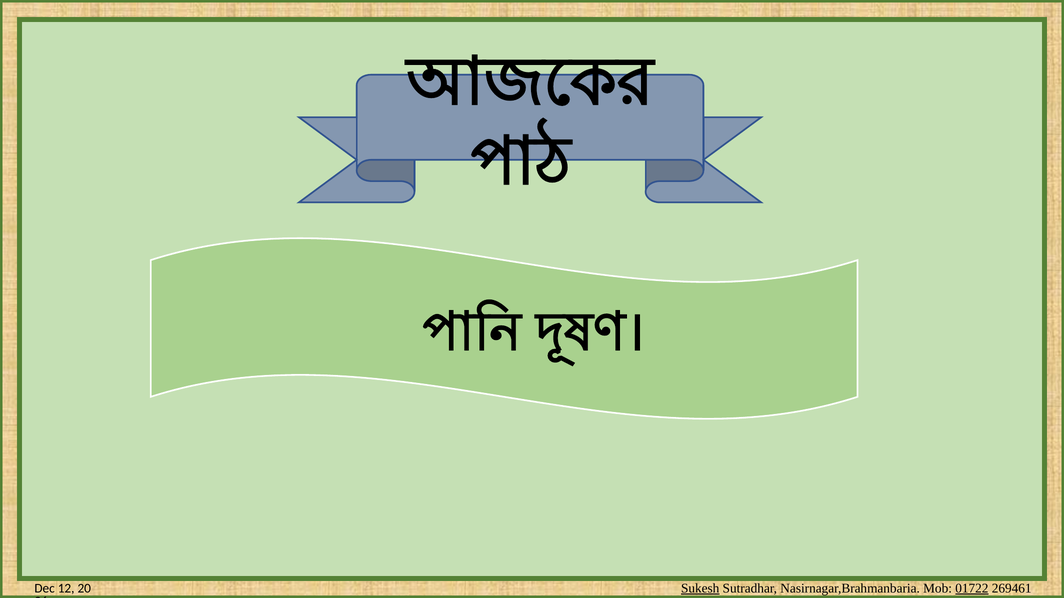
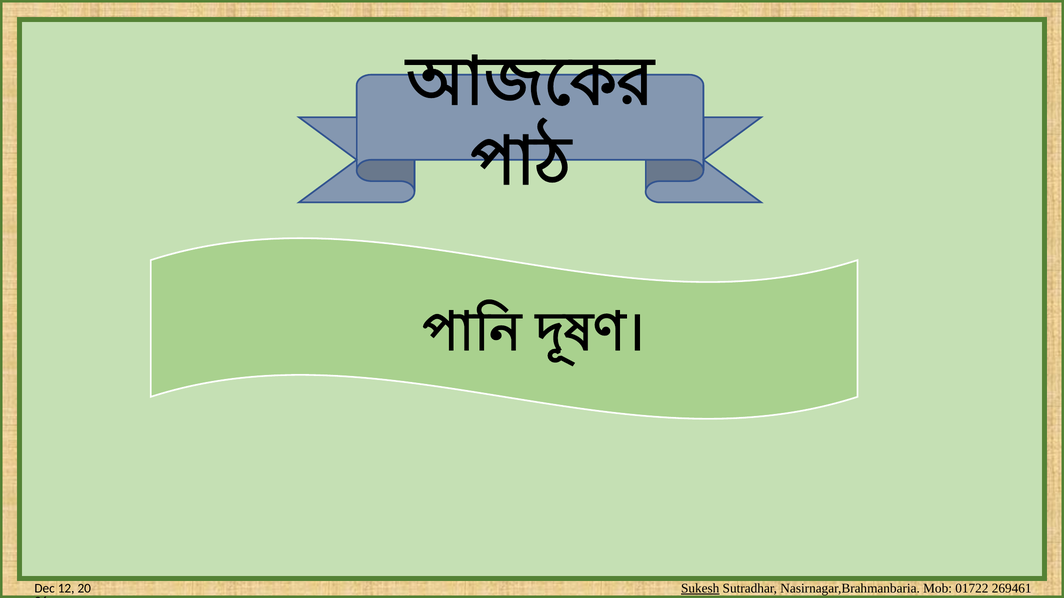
01722 underline: present -> none (972, 589)
